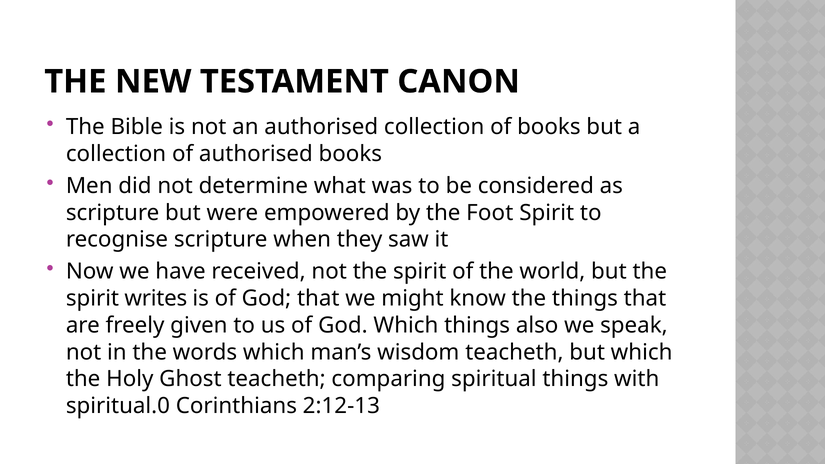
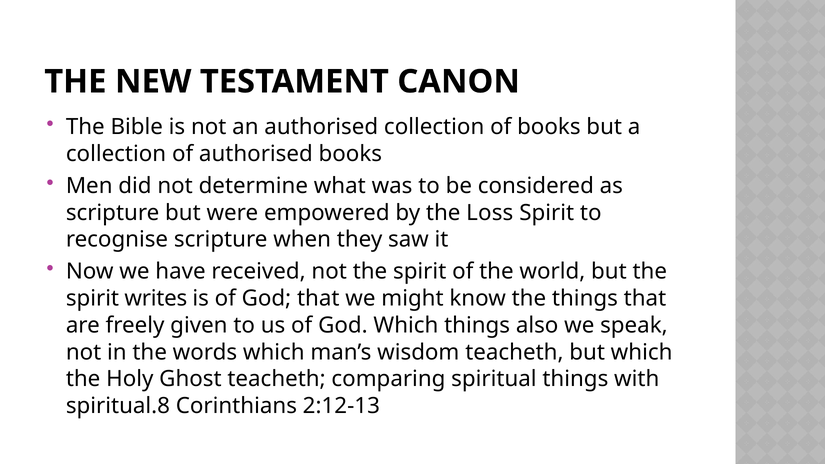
Foot: Foot -> Loss (490, 213)
spiritual.0: spiritual.0 -> spiritual.8 (118, 406)
